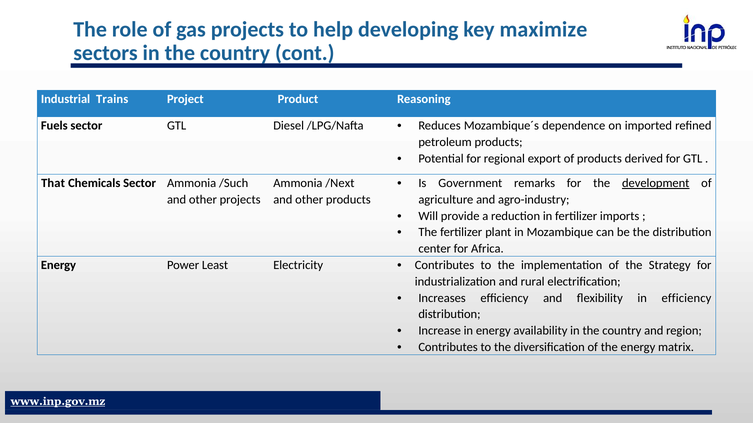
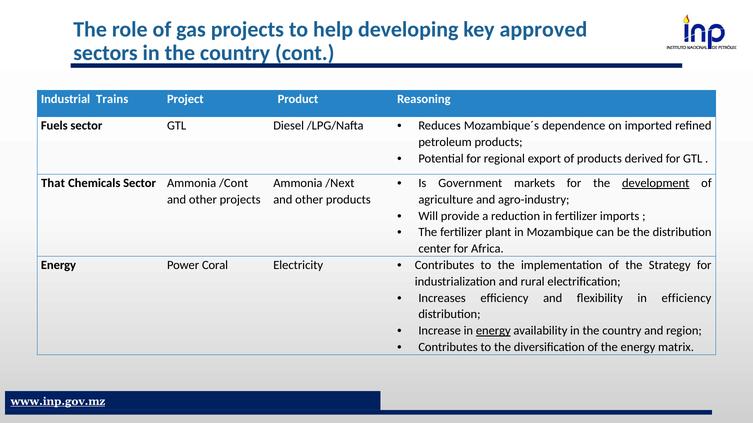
maximize: maximize -> approved (543, 29)
remarks: remarks -> markets (535, 183)
/Such: /Such -> /Cont (234, 183)
Least: Least -> Coral (215, 265)
energy underline: none -> present (493, 331)
